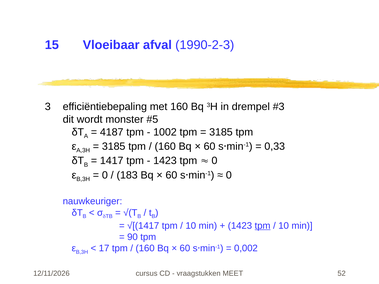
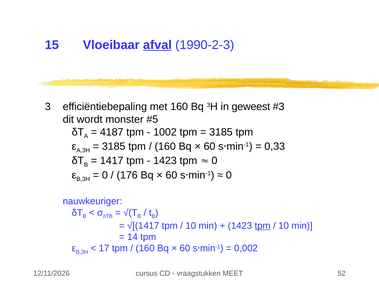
afval underline: none -> present (157, 45)
drempel: drempel -> geweest (251, 107)
183: 183 -> 176 (127, 175)
90: 90 -> 14 (132, 237)
